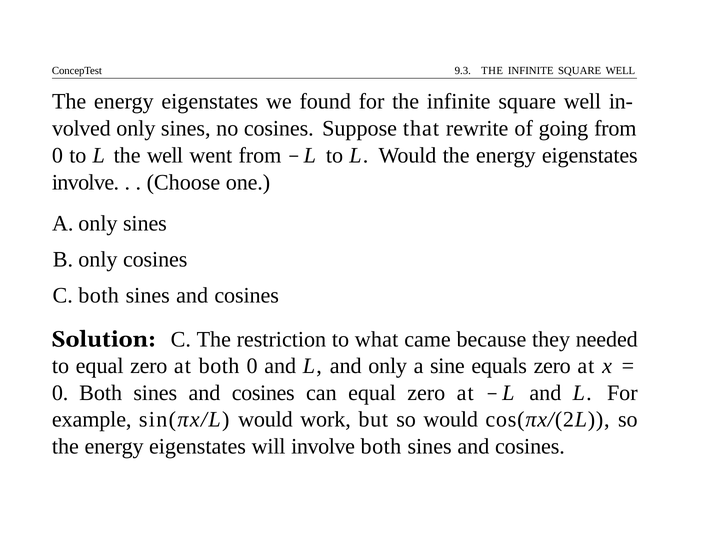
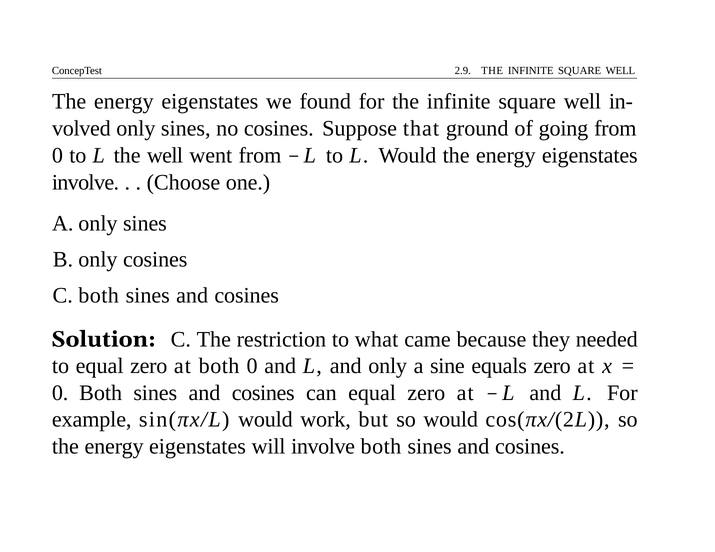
9.3: 9.3 -> 2.9 (463, 71)
rewrite: rewrite -> ground (477, 128)
